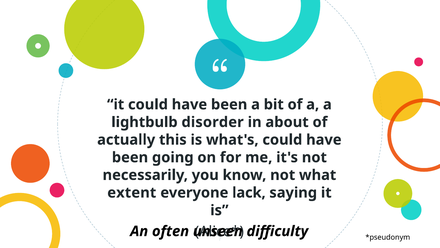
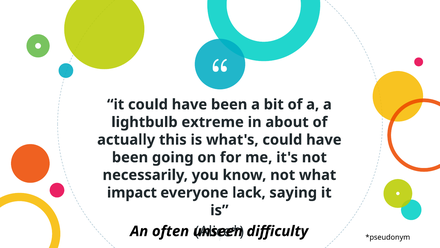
disorder: disorder -> extreme (213, 122)
extent: extent -> impact (132, 192)
